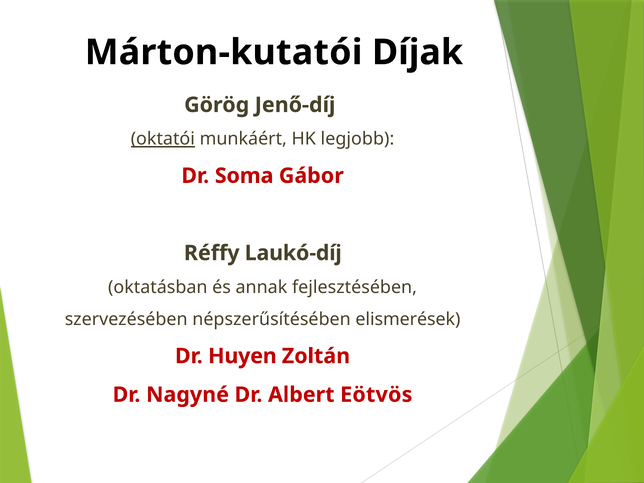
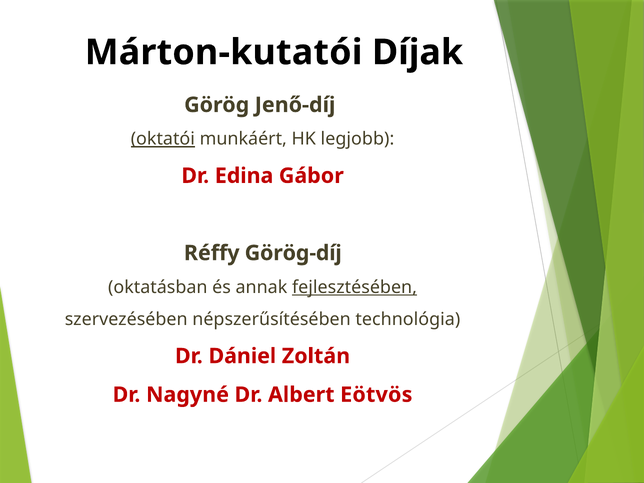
Soma: Soma -> Edina (244, 176)
Laukó-díj: Laukó-díj -> Görög-díj (293, 253)
fejlesztésében underline: none -> present (355, 287)
elismerések: elismerések -> technológia (408, 319)
Huyen: Huyen -> Dániel (242, 356)
